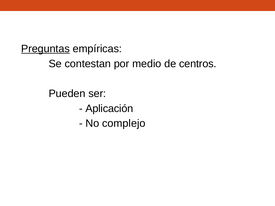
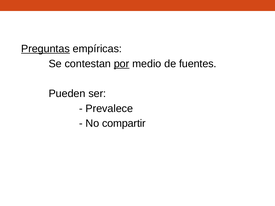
por underline: none -> present (122, 64)
centros: centros -> fuentes (198, 64)
Aplicación: Aplicación -> Prevalece (109, 109)
complejo: complejo -> compartir (124, 124)
